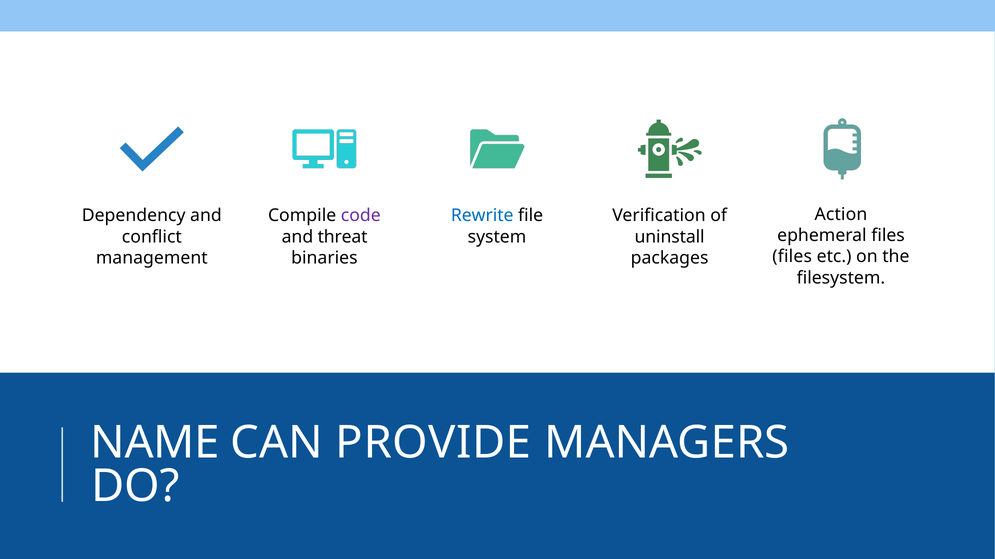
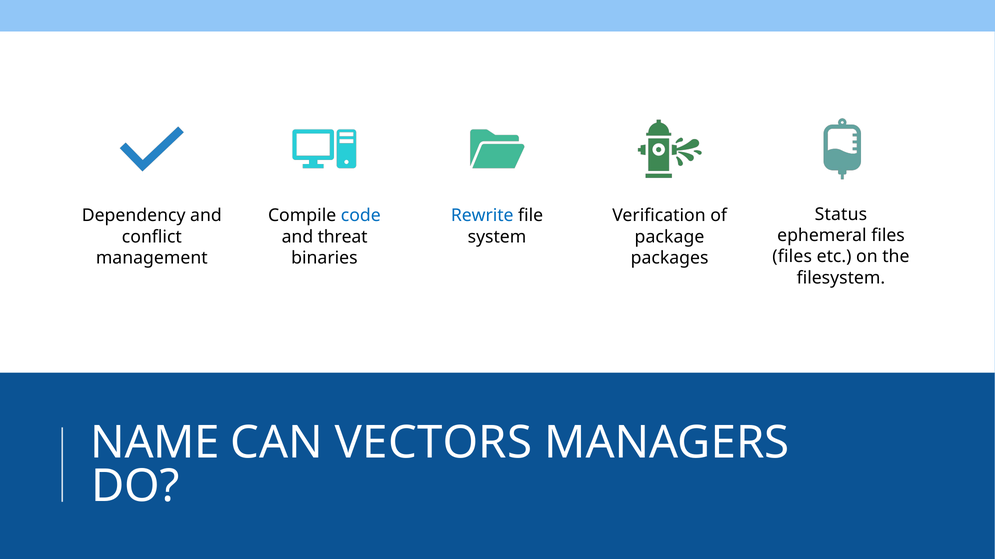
Action: Action -> Status (841, 215)
code colour: purple -> blue (361, 216)
uninstall: uninstall -> package (670, 237)
PROVIDE: PROVIDE -> VECTORS (433, 443)
